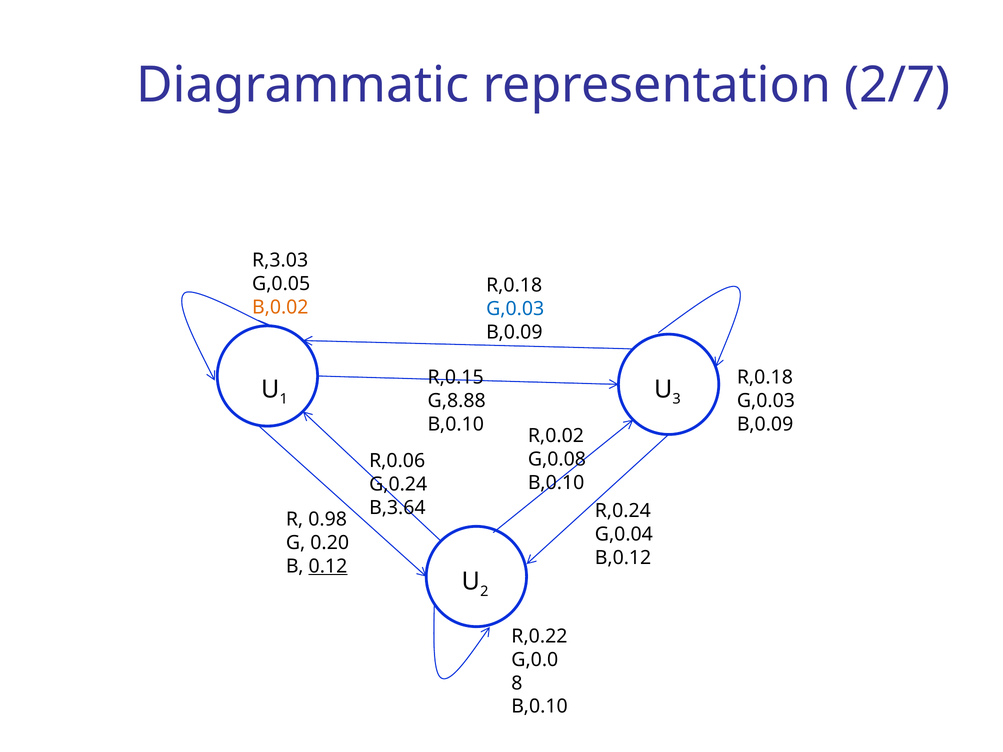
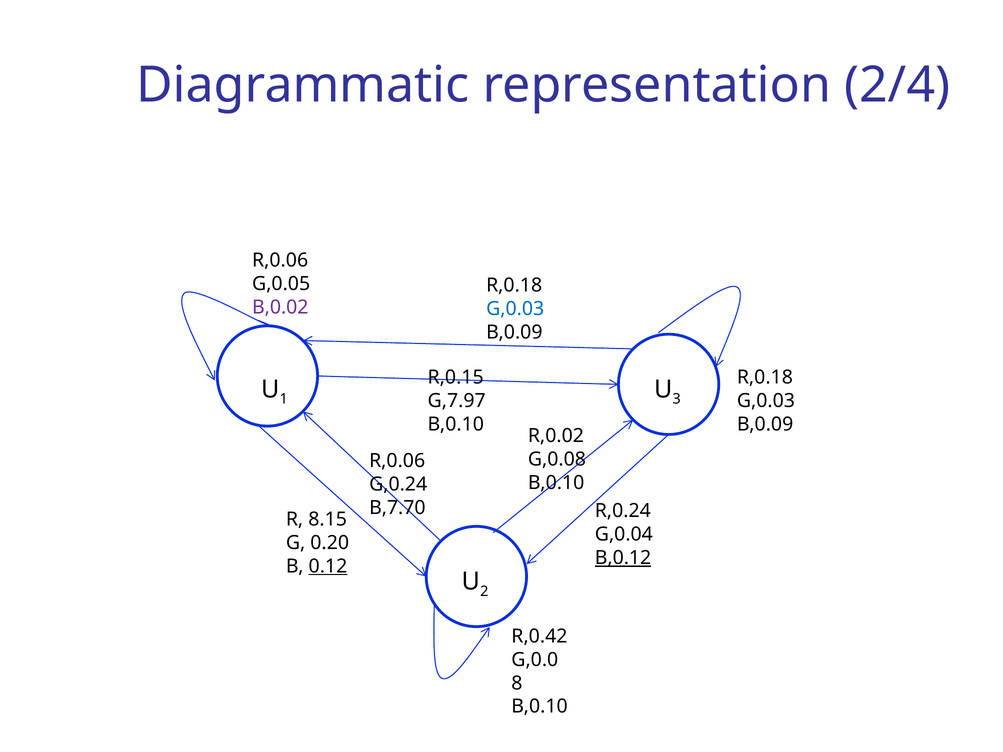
2/7: 2/7 -> 2/4 (897, 85)
R,3.03: R,3.03 -> R,0.06 (280, 260)
B,0.02 colour: orange -> purple (280, 307)
G,8.88: G,8.88 -> G,7.97 (457, 401)
B,3.64: B,3.64 -> B,7.70 (397, 508)
0.98: 0.98 -> 8.15 (328, 520)
B,0.12 underline: none -> present (623, 558)
R,0.22: R,0.22 -> R,0.42 (539, 637)
